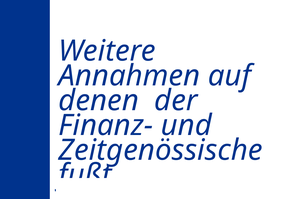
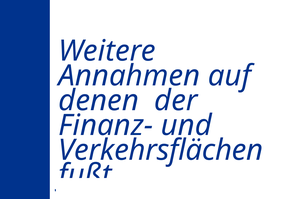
Zeitgenössische: Zeitgenössische -> Verkehrsflächen (161, 150)
